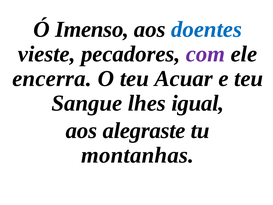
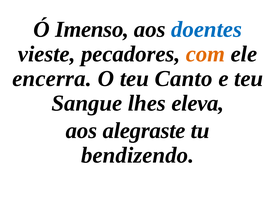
com colour: purple -> orange (205, 54)
Acuar: Acuar -> Canto (184, 78)
igual: igual -> eleva (198, 103)
montanhas: montanhas -> bendizendo (138, 155)
